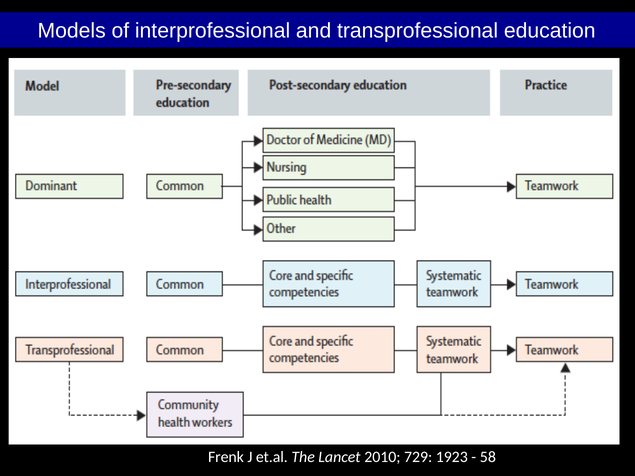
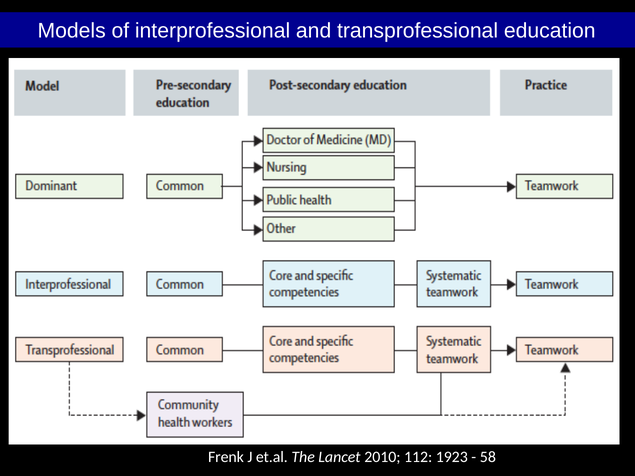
729: 729 -> 112 (418, 457)
